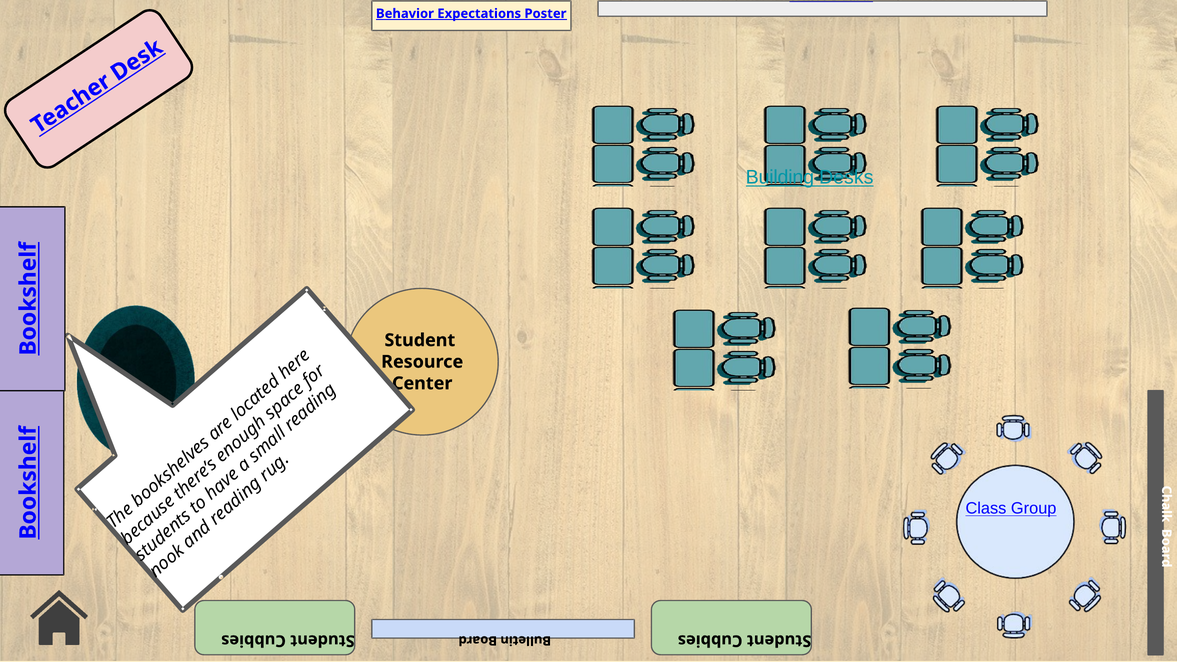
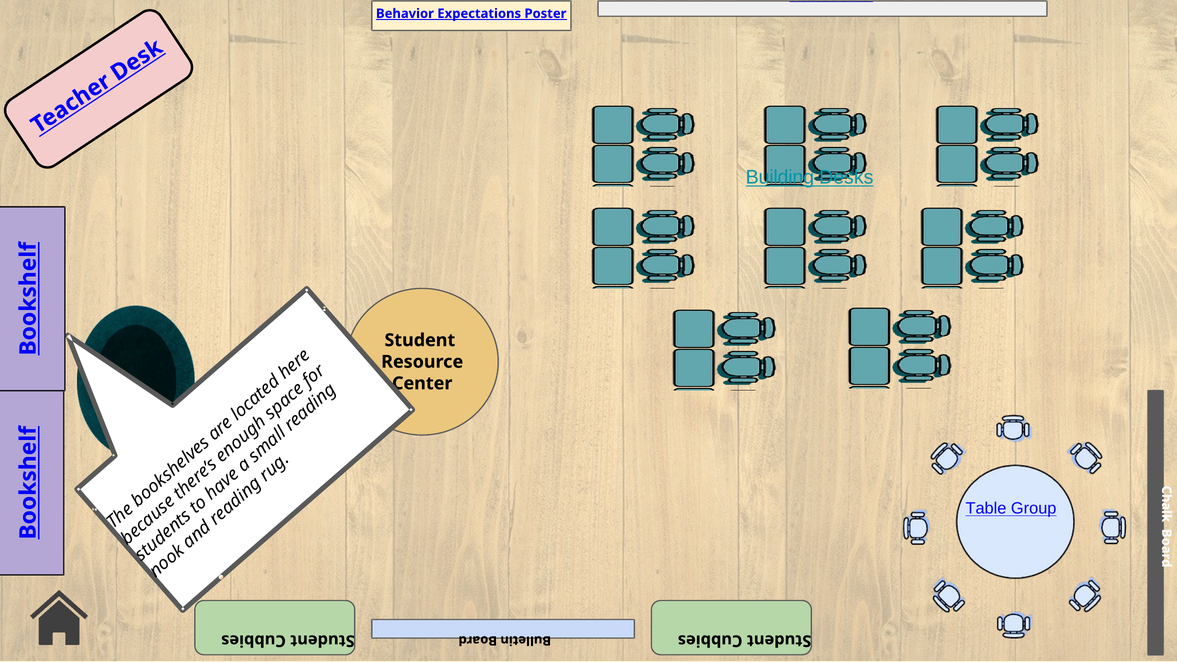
Class: Class -> Table (986, 509)
